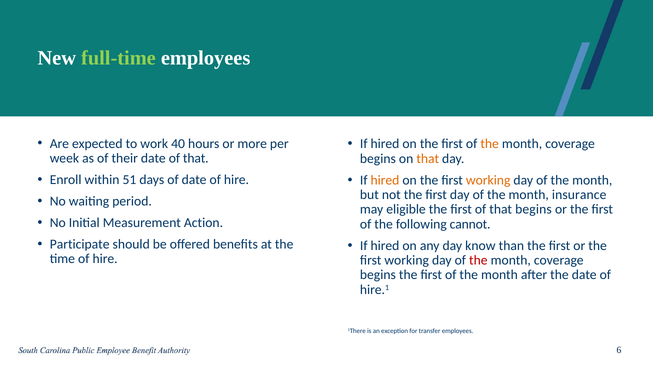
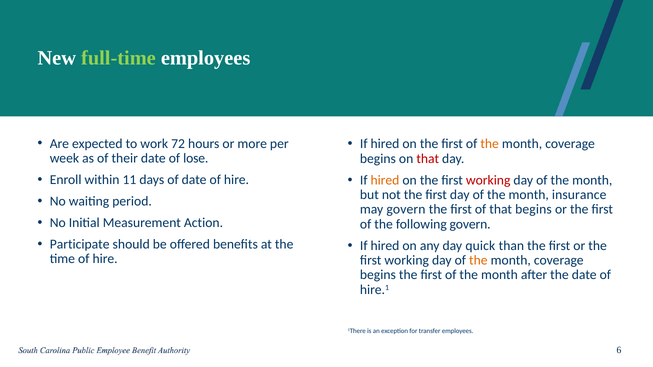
40: 40 -> 72 (178, 144)
date of that: that -> lose (196, 158)
that colour: orange -> red (428, 159)
51: 51 -> 11 (129, 180)
working colour: orange -> red (488, 180)
may eligible: eligible -> govern (406, 210)
following cannot: cannot -> govern (470, 224)
know: know -> quick (480, 246)
the colour: red -> orange (478, 261)
